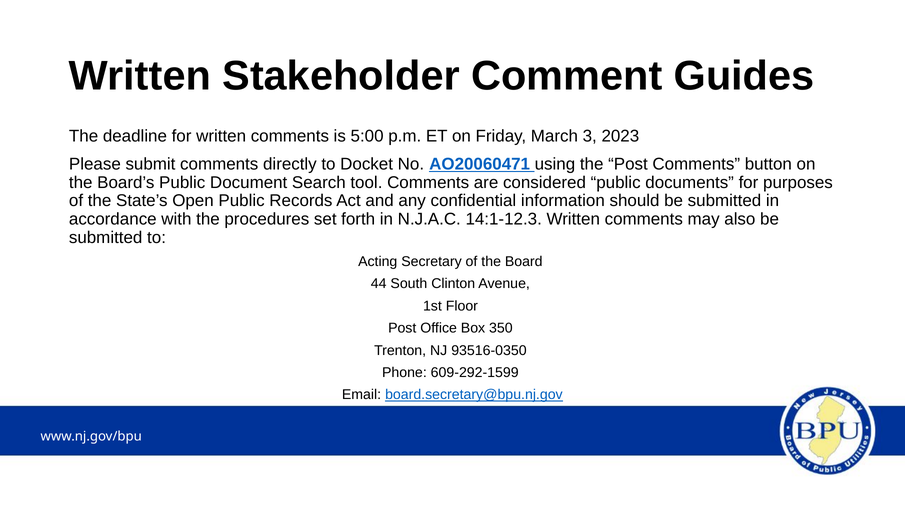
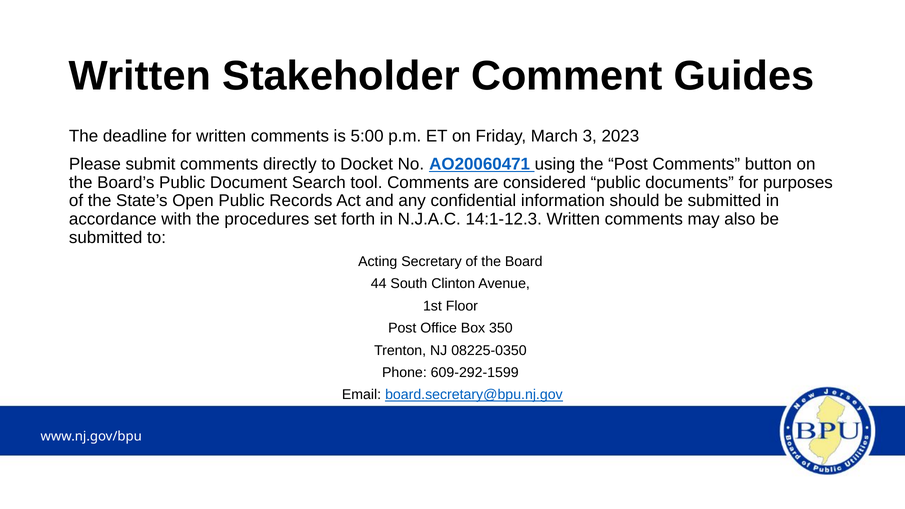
93516-0350: 93516-0350 -> 08225-0350 (489, 350)
